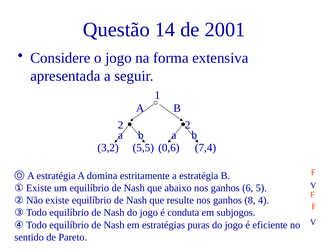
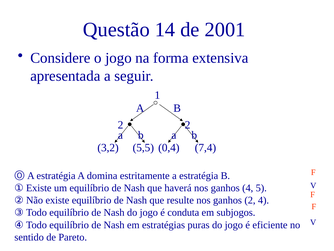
0,6: 0,6 -> 0,4 (169, 148)
abaixo: abaixo -> haverá (178, 188)
ganhos 6: 6 -> 4 (248, 188)
ganhos 8: 8 -> 2 (250, 200)
